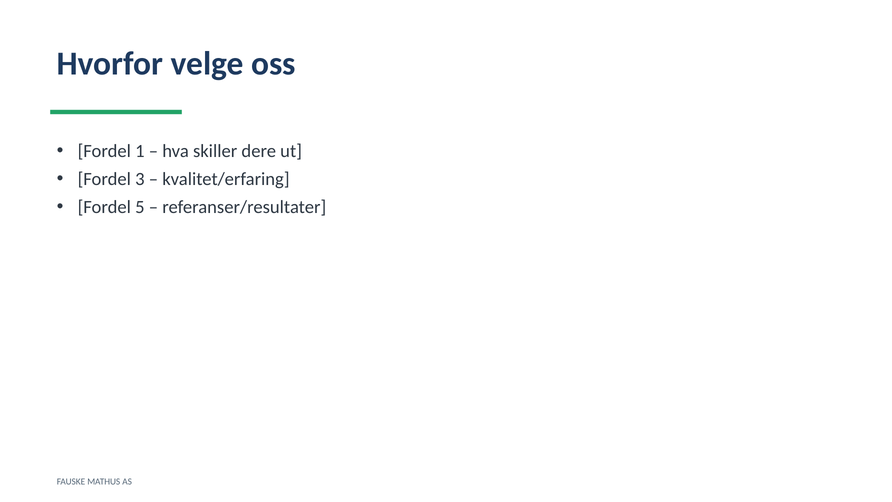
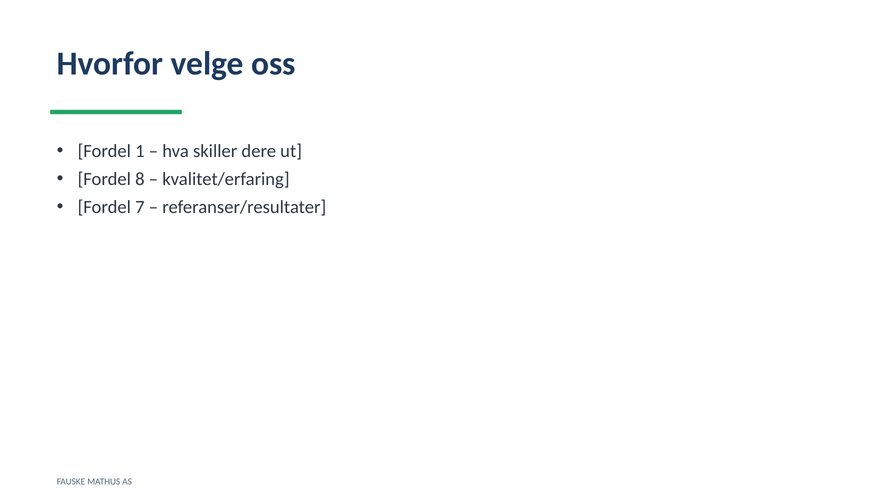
3: 3 -> 8 (140, 179)
5: 5 -> 7 (140, 207)
